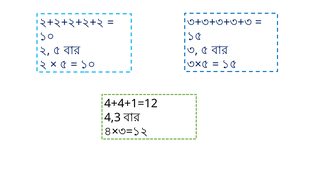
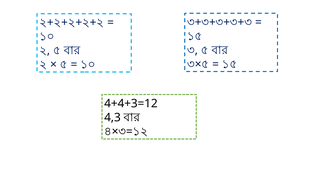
4+4+1=12: 4+4+1=12 -> 4+4+3=12 (131, 104)
